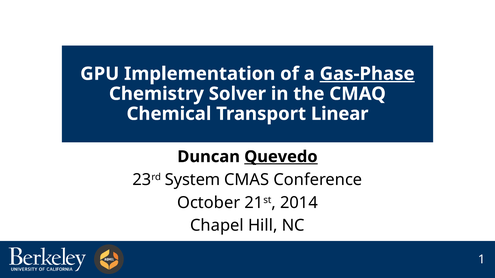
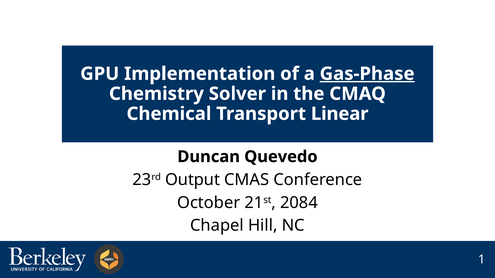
Quevedo underline: present -> none (281, 157)
System: System -> Output (193, 180)
2014: 2014 -> 2084 (299, 203)
